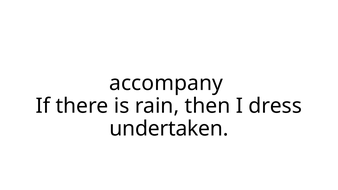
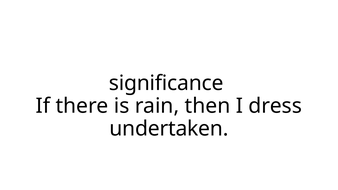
accompany: accompany -> significance (166, 83)
